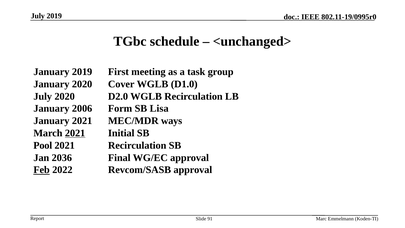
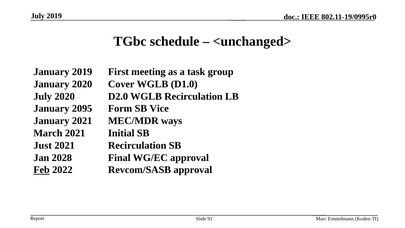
2006: 2006 -> 2095 (82, 109)
Lisa: Lisa -> Vice (159, 109)
2021 underline: present -> none (75, 133)
Pool: Pool -> Just (43, 145)
2036: 2036 -> 2028 (62, 158)
